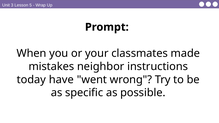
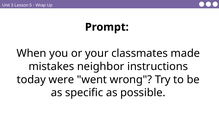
have: have -> were (61, 80)
